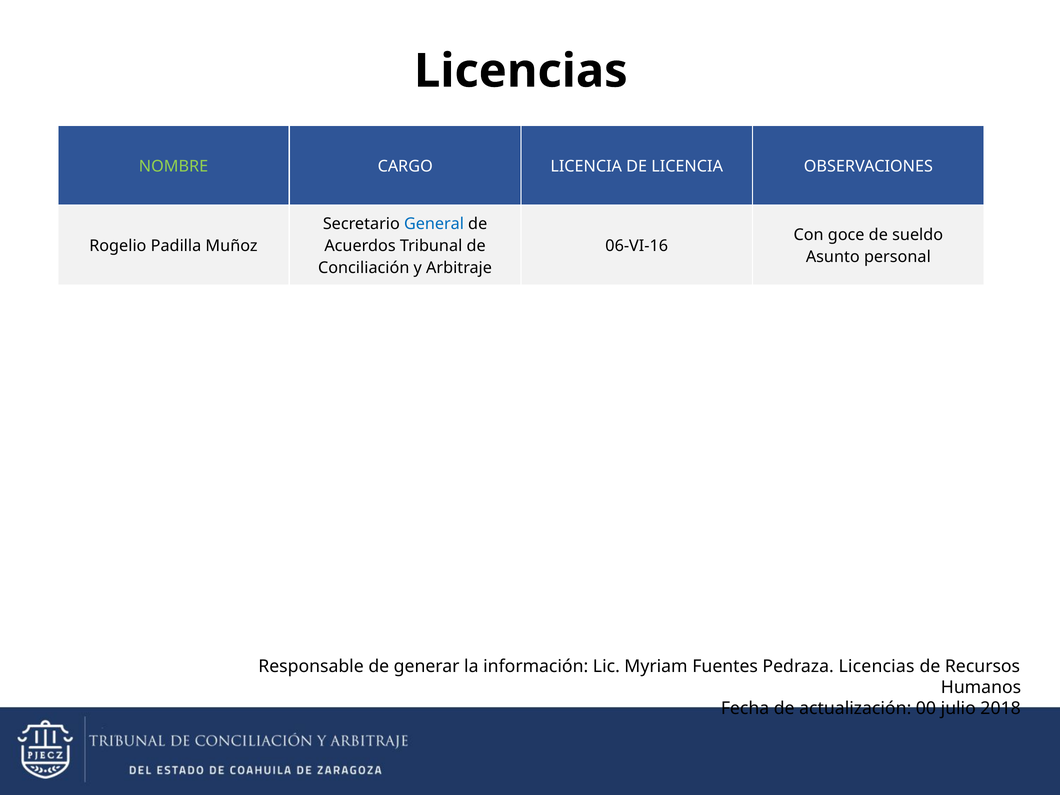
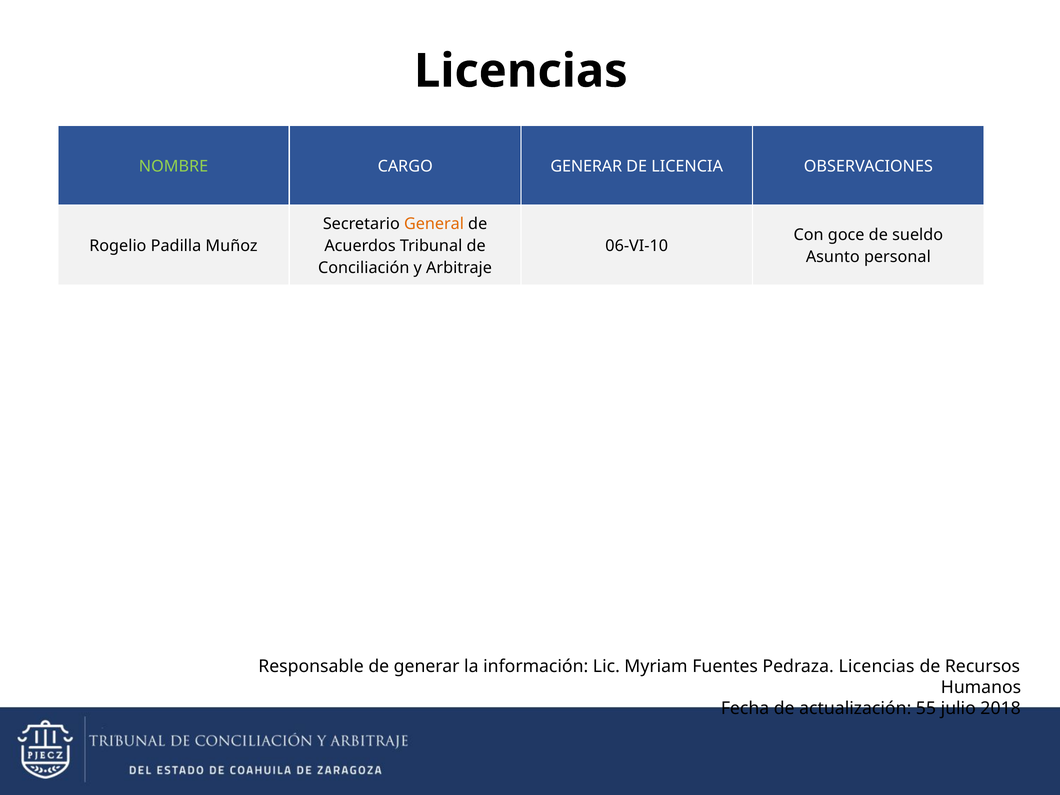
CARGO LICENCIA: LICENCIA -> GENERAR (586, 166)
General colour: blue -> orange (434, 224)
06-VI-16: 06-VI-16 -> 06-VI-10 (637, 246)
00: 00 -> 55 (926, 709)
